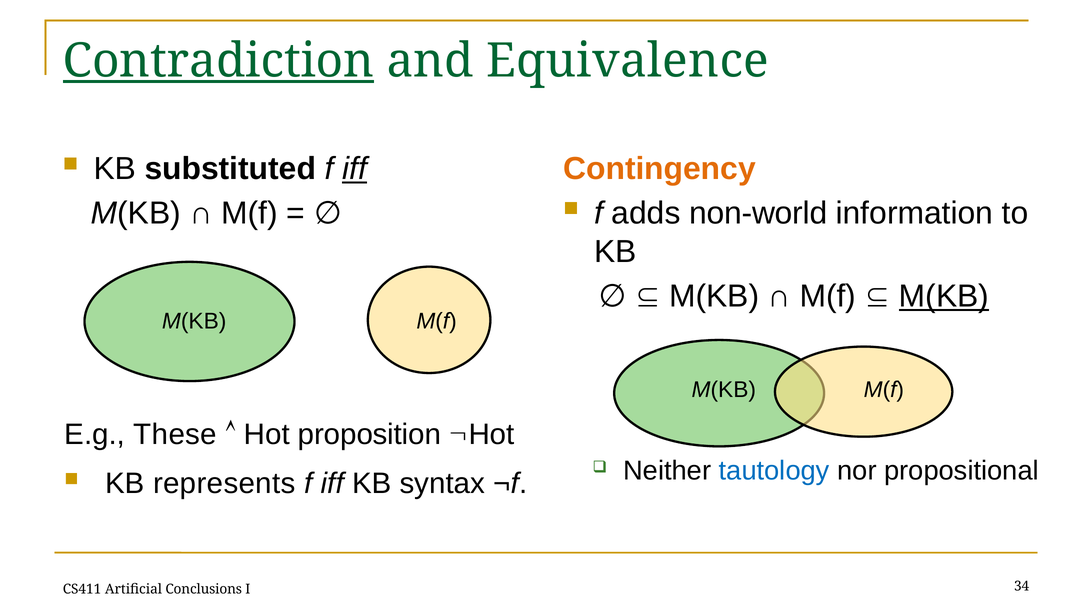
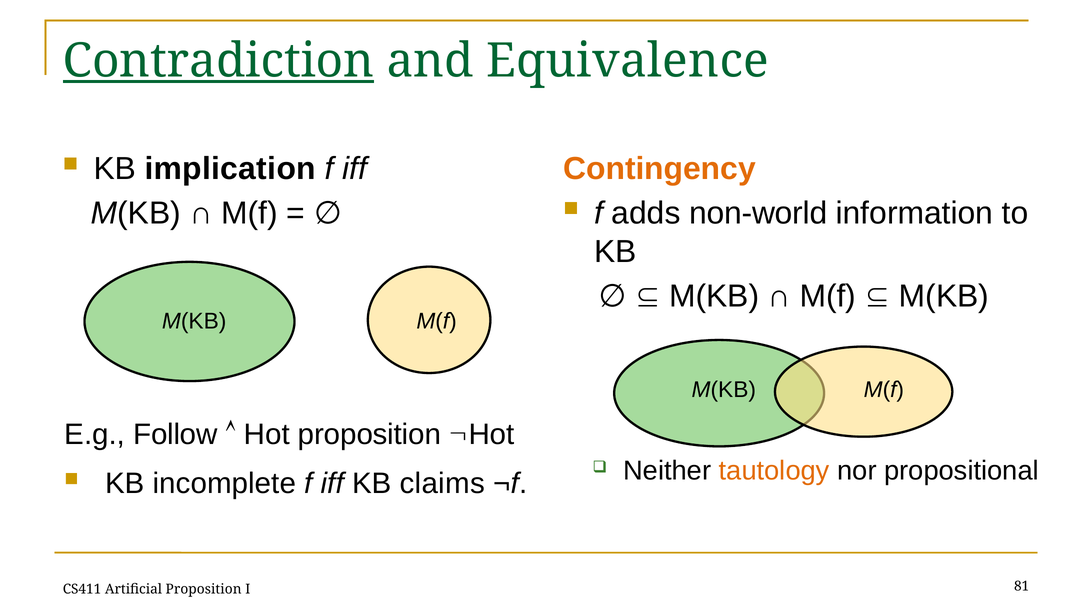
substituted: substituted -> implication (230, 169)
iff underline: present -> none (355, 169)
M(KB underline: present -> none (944, 296)
These: These -> Follow (175, 434)
tautology colour: blue -> orange (774, 471)
represents: represents -> incomplete (224, 484)
syntax: syntax -> claims (442, 484)
Artificial Conclusions: Conclusions -> Proposition (204, 589)
34: 34 -> 81 (1022, 587)
